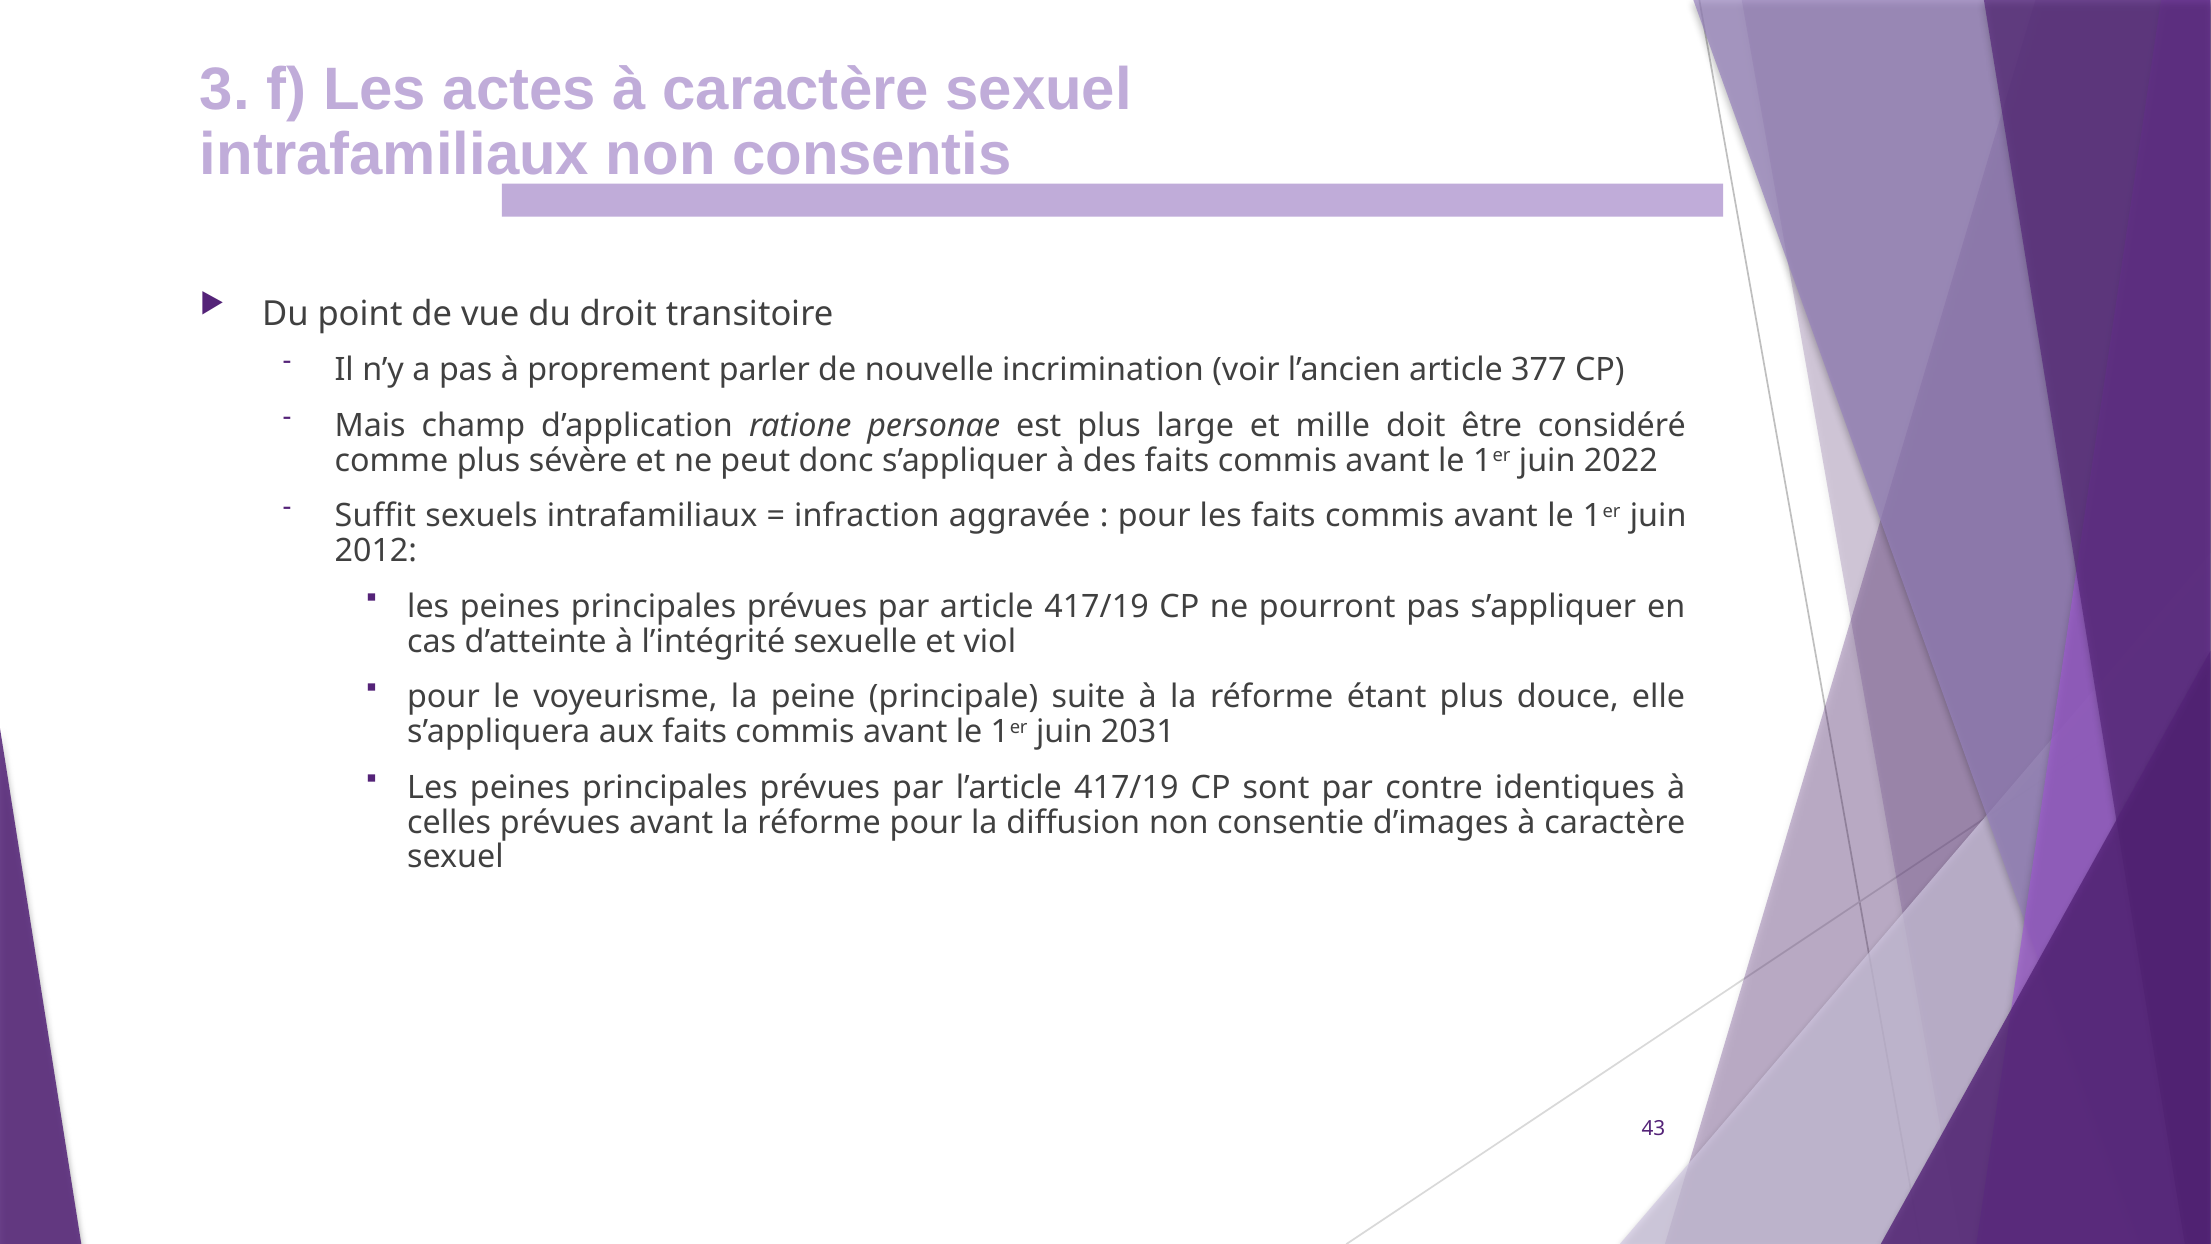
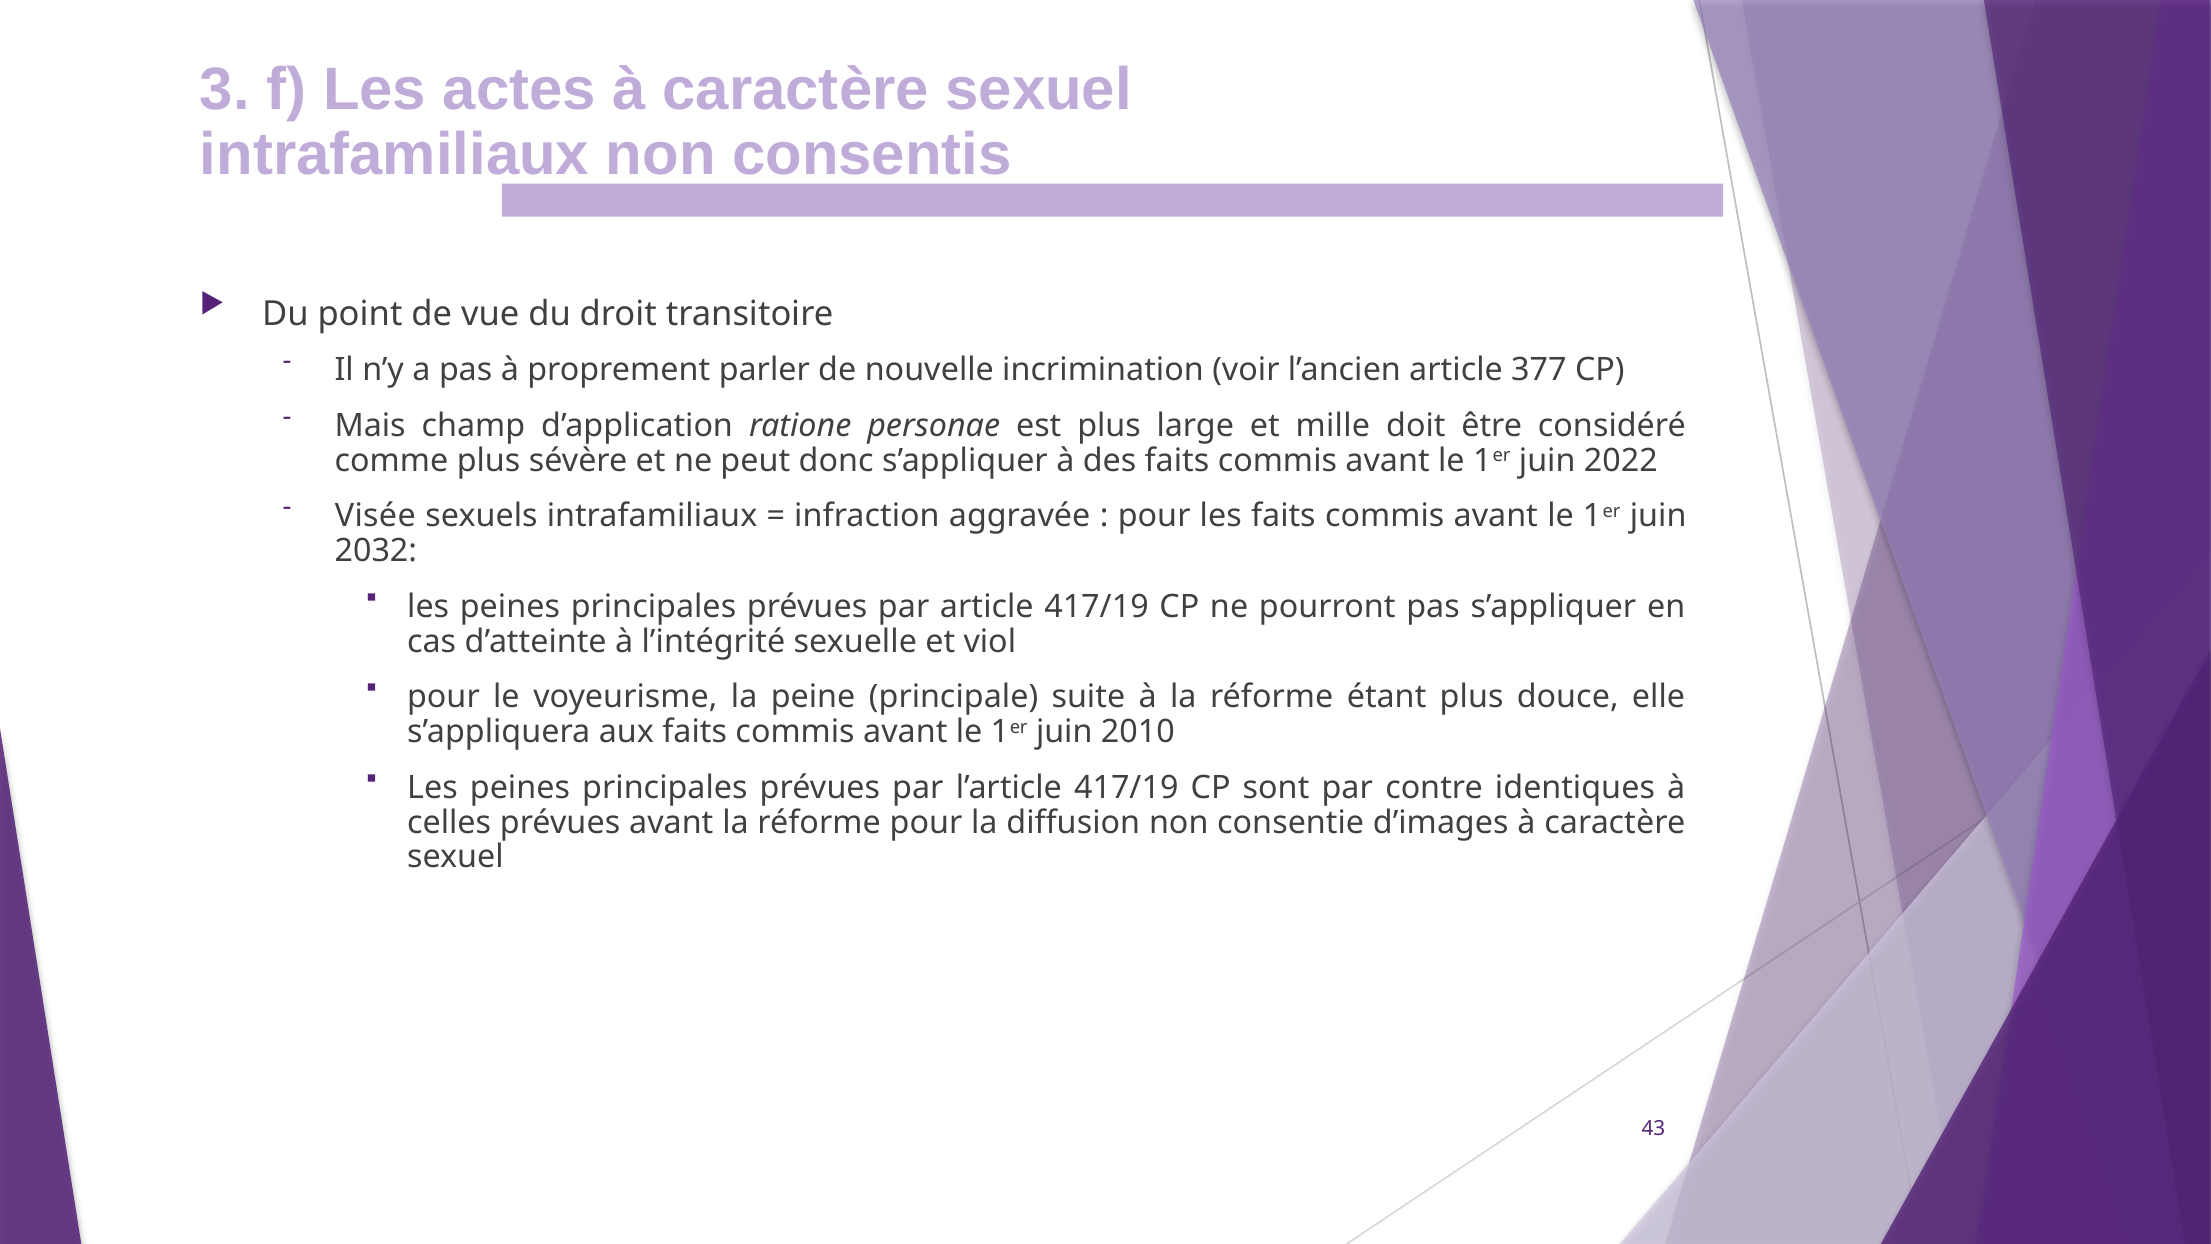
Suffit: Suffit -> Visée (375, 516)
2012: 2012 -> 2032 (376, 551)
2031: 2031 -> 2010 (1138, 732)
